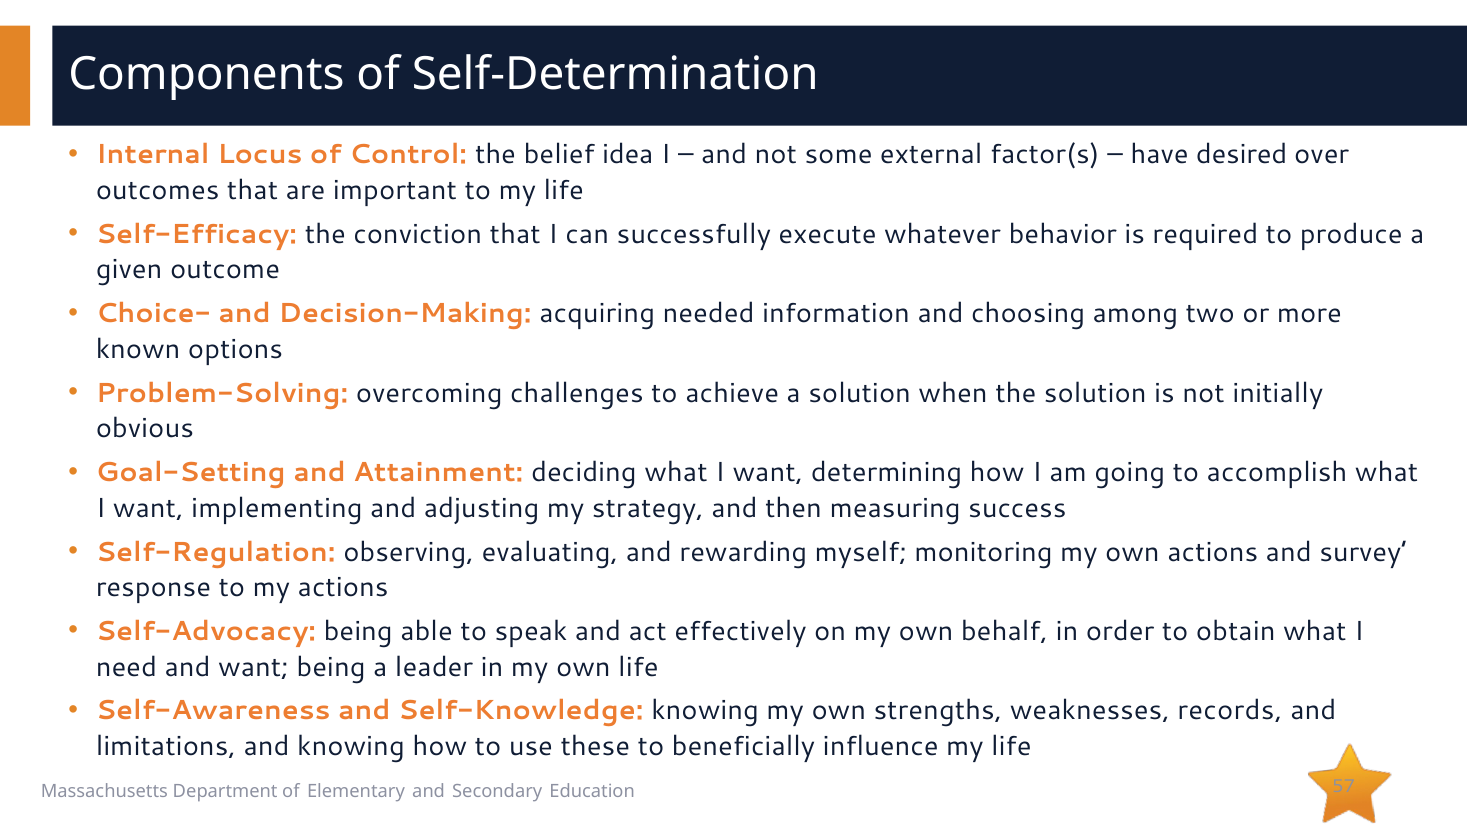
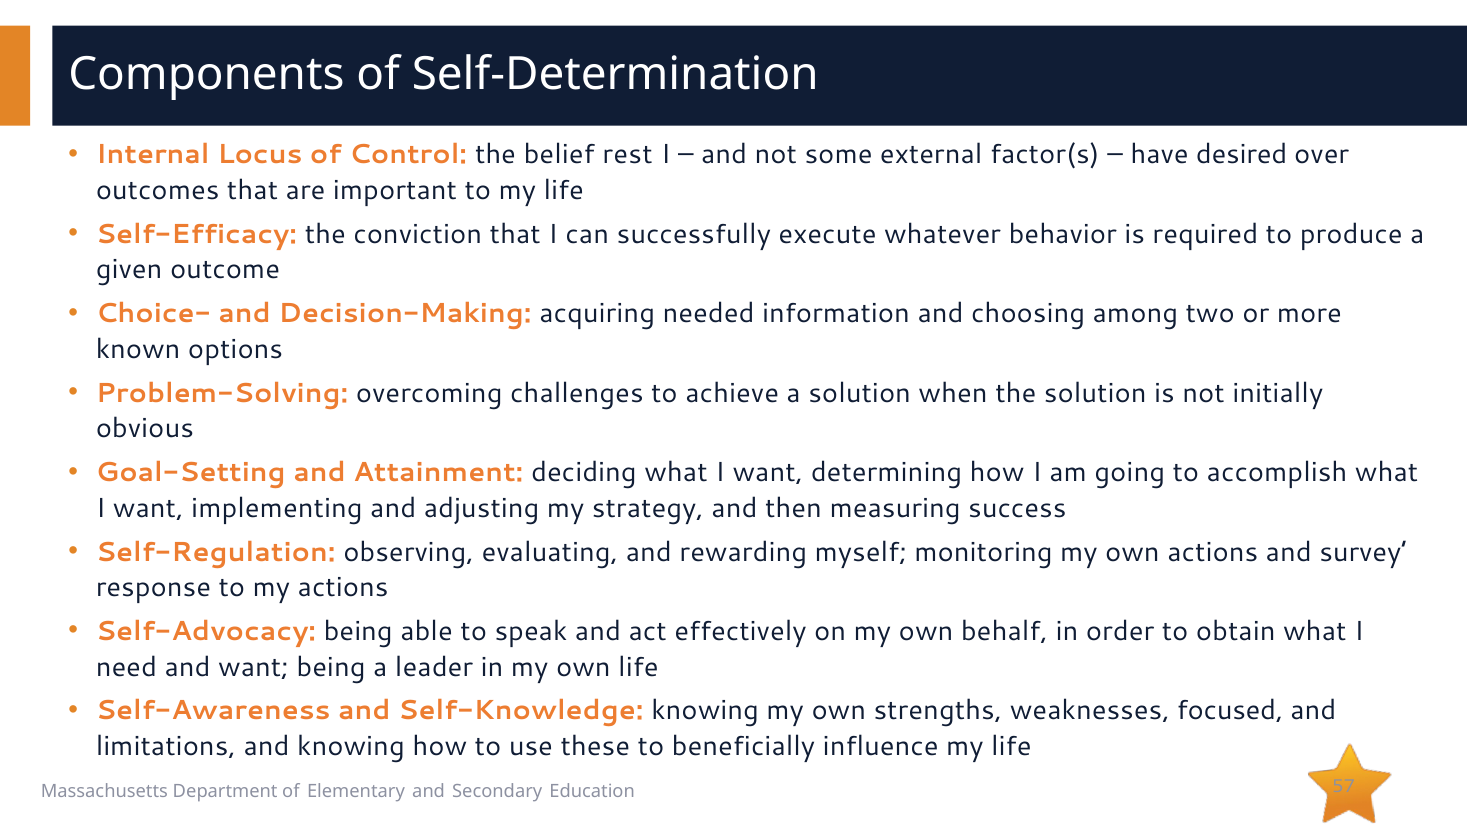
idea: idea -> rest (628, 155)
records: records -> focused (1230, 711)
